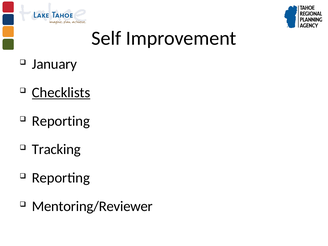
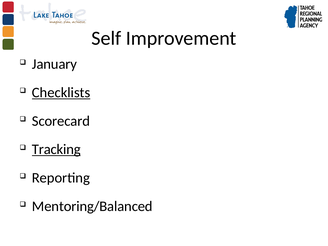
Reporting: Reporting -> Scorecard (61, 121)
Tracking underline: none -> present (56, 149)
Mentoring/Reviewer: Mentoring/Reviewer -> Mentoring/Balanced (92, 206)
